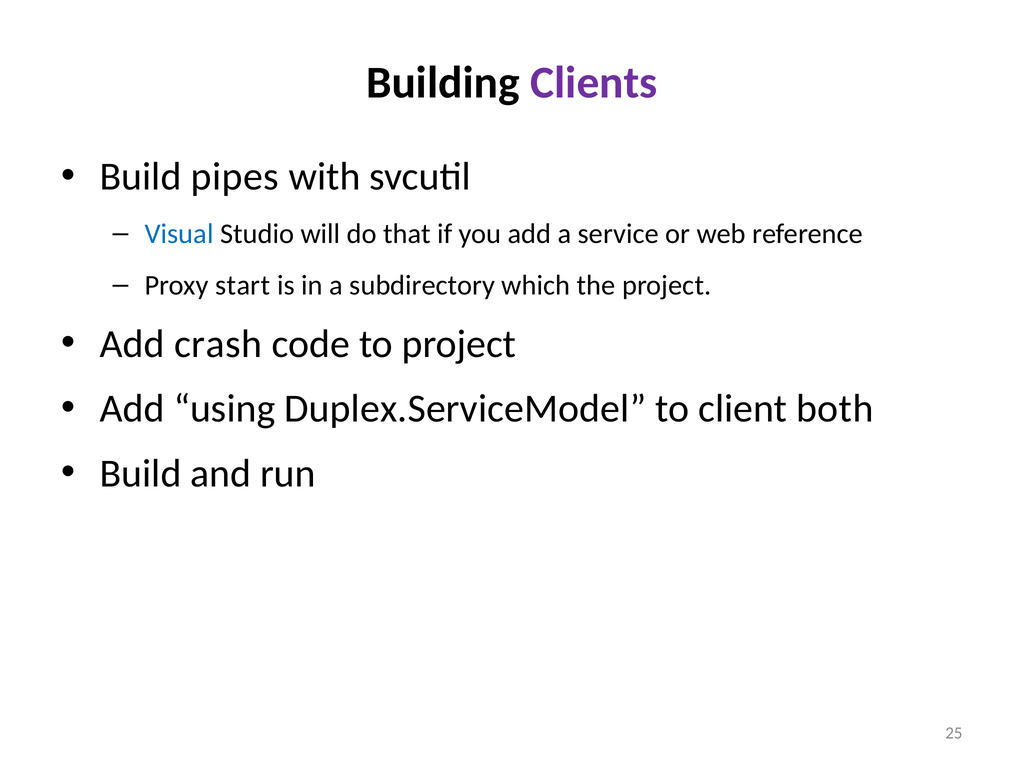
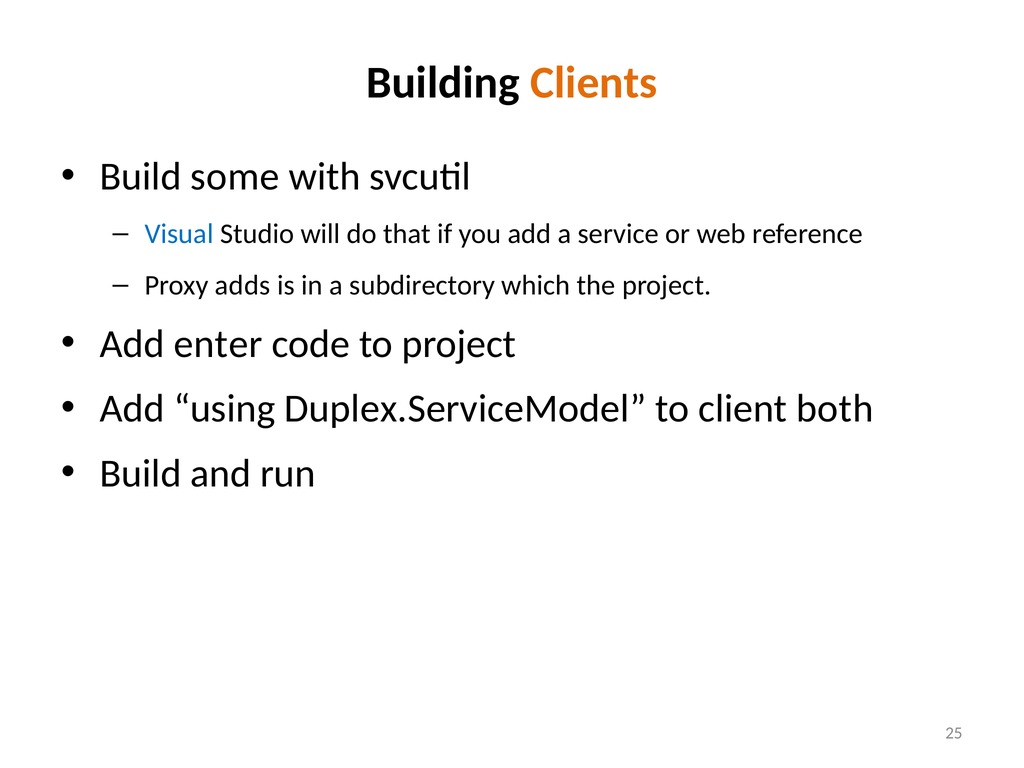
Clients colour: purple -> orange (594, 83)
pipes: pipes -> some (235, 177)
start: start -> adds (243, 285)
crash: crash -> enter (218, 344)
